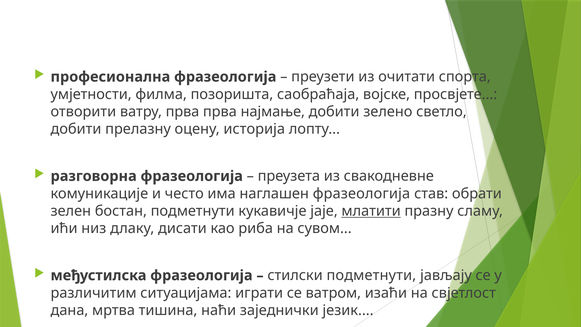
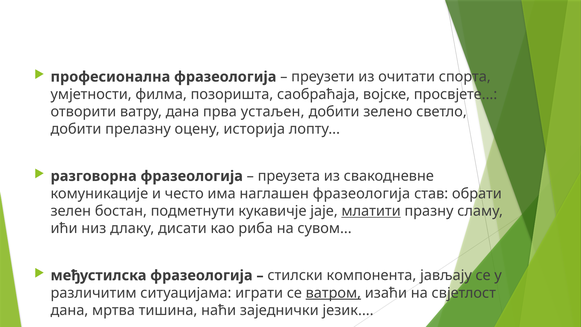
ватру прва: прва -> дана (182, 112)
најмање: најмање -> устаљен (273, 112)
стилски подметнути: подметнути -> компонента (371, 275)
ватром underline: none -> present (333, 293)
